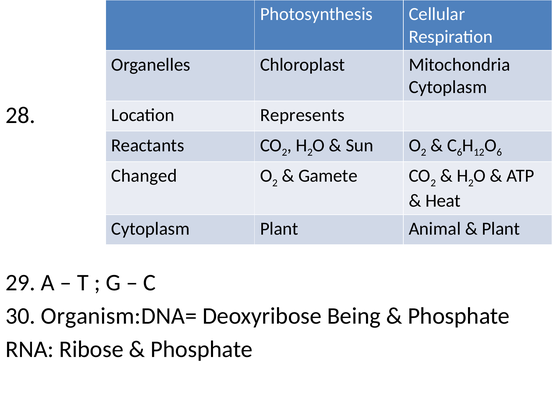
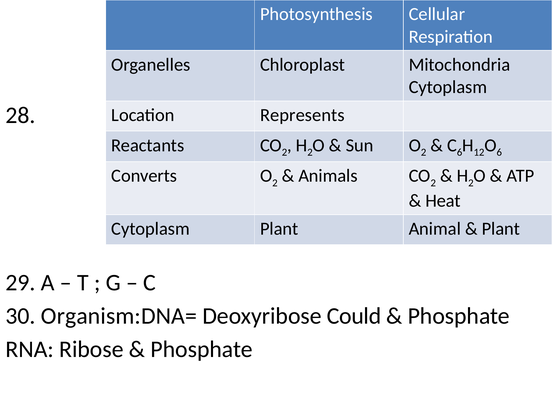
Changed: Changed -> Converts (144, 176)
Gamete: Gamete -> Animals (328, 176)
Being: Being -> Could (354, 316)
